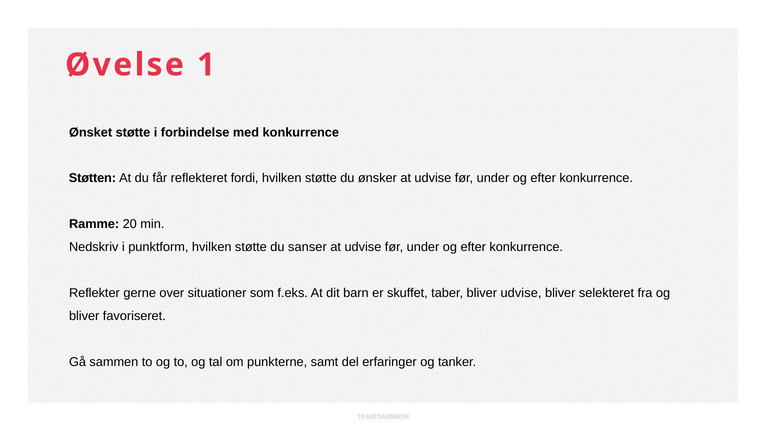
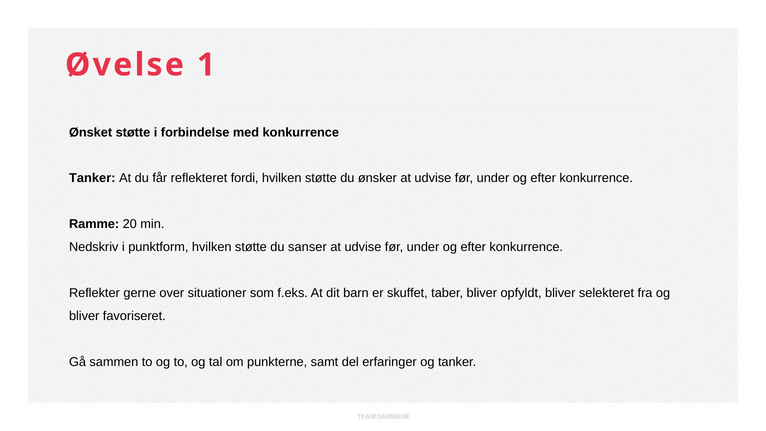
Støtten: Støtten -> Tanker (92, 178)
bliver udvise: udvise -> opfyldt (521, 293)
